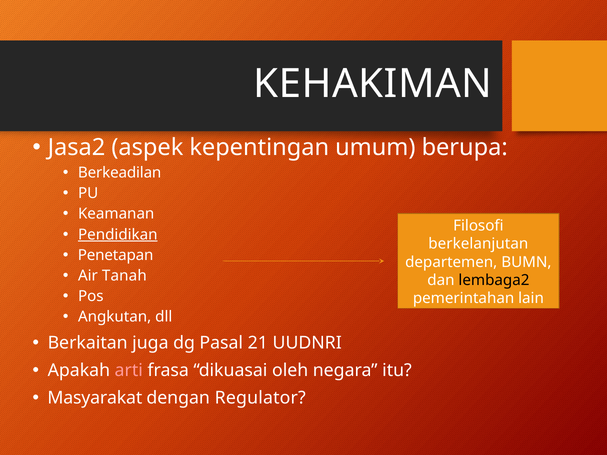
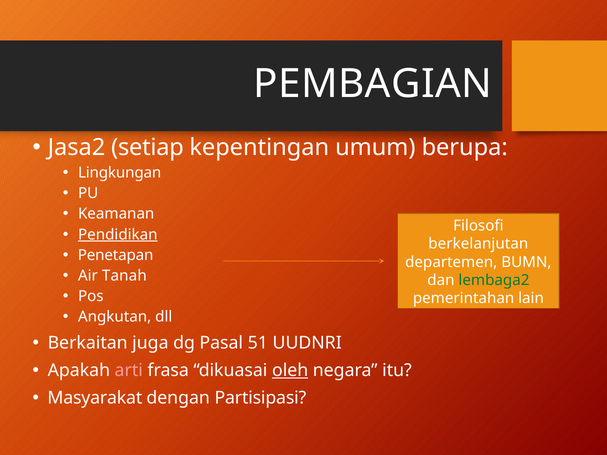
KEHAKIMAN: KEHAKIMAN -> PEMBAGIAN (373, 84)
aspek: aspek -> setiap (147, 148)
Berkeadilan: Berkeadilan -> Lingkungan (120, 173)
lembaga2 colour: black -> green (494, 280)
21: 21 -> 51 (258, 343)
oleh underline: none -> present (290, 371)
Regulator: Regulator -> Partisipasi (260, 398)
